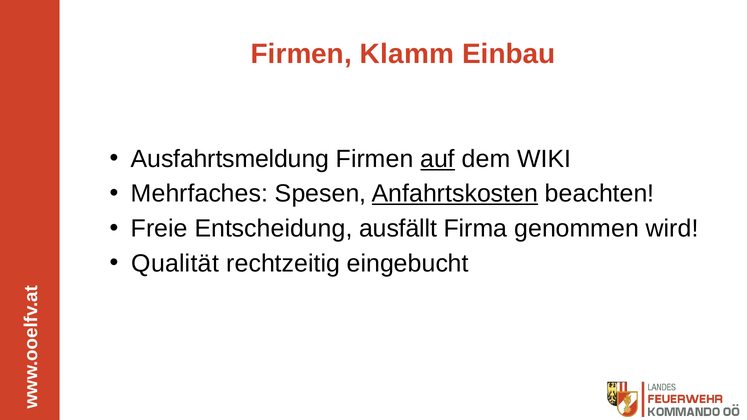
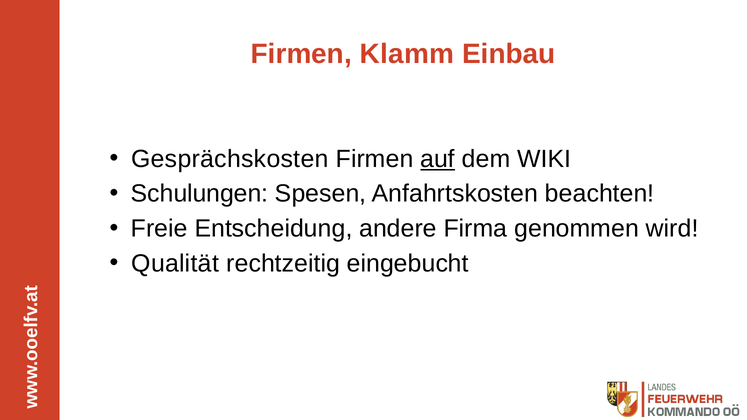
Ausfahrtsmeldung: Ausfahrtsmeldung -> Gesprächskosten (230, 159)
Mehrfaches: Mehrfaches -> Schulungen (200, 194)
Anfahrtskosten underline: present -> none (455, 194)
ausfällt: ausfällt -> andere (398, 229)
